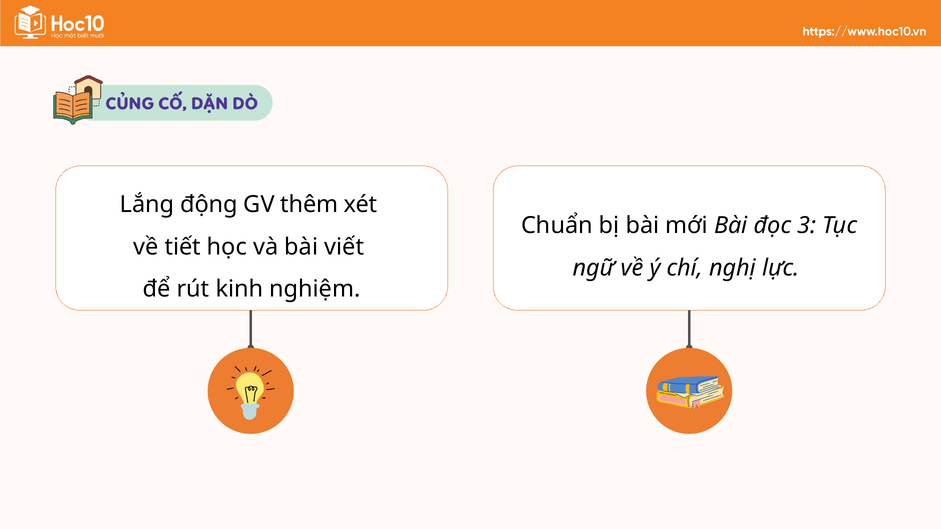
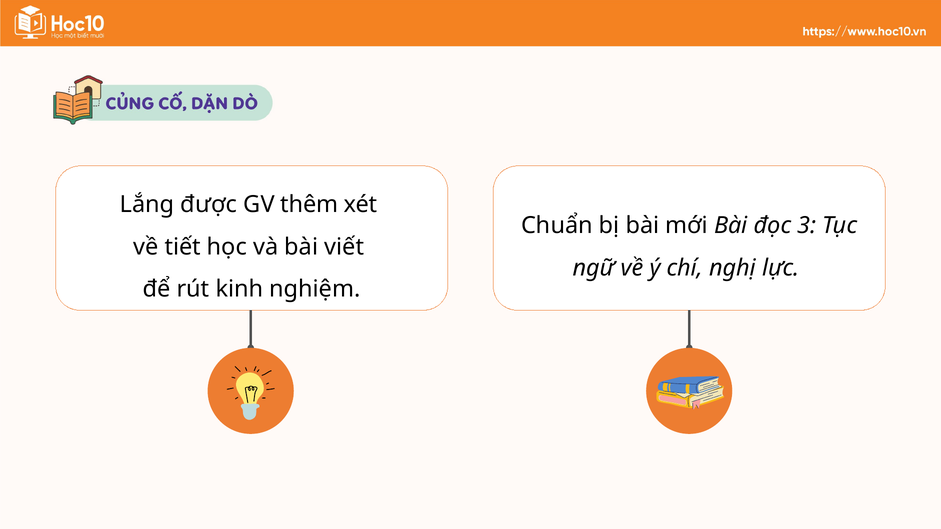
động: động -> được (209, 205)
